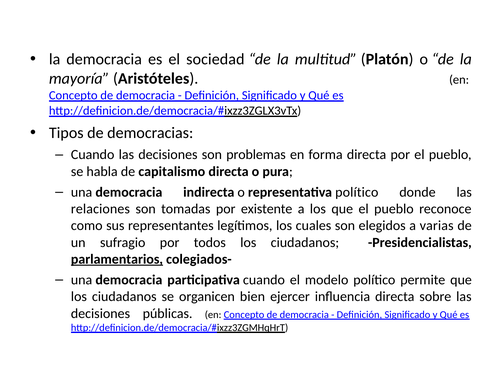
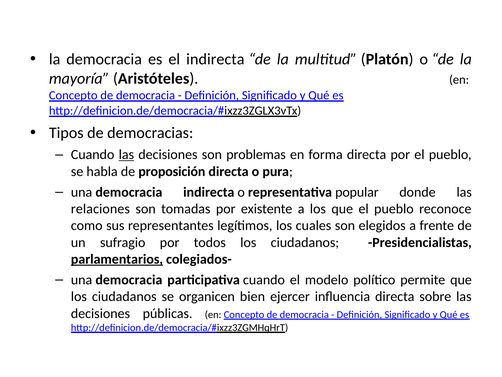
el sociedad: sociedad -> indirecta (215, 59)
las underline: none -> present (126, 154)
capitalismo: capitalismo -> proposición (172, 171)
representativa político: político -> popular (357, 192)
varias: varias -> frente (437, 225)
